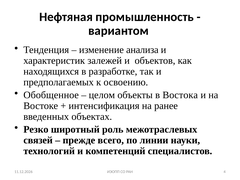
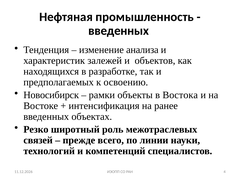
вариантом: вариантом -> введенных (119, 31)
Обобщенное: Обобщенное -> Новосибирск (51, 95)
целом: целом -> рамки (102, 95)
